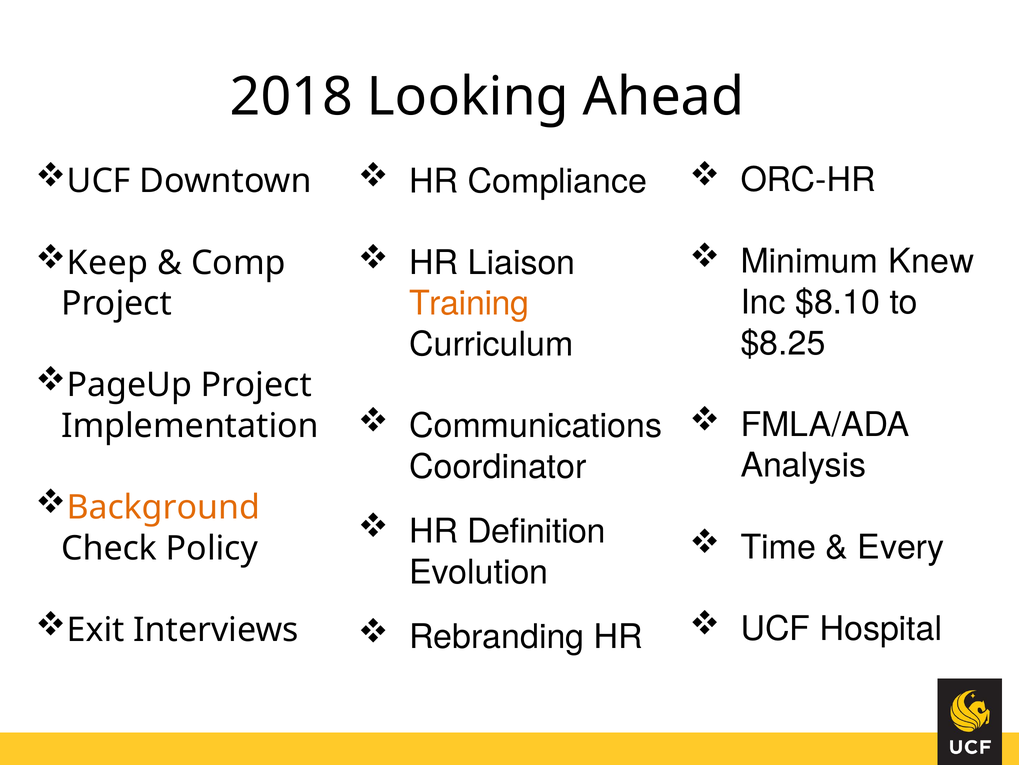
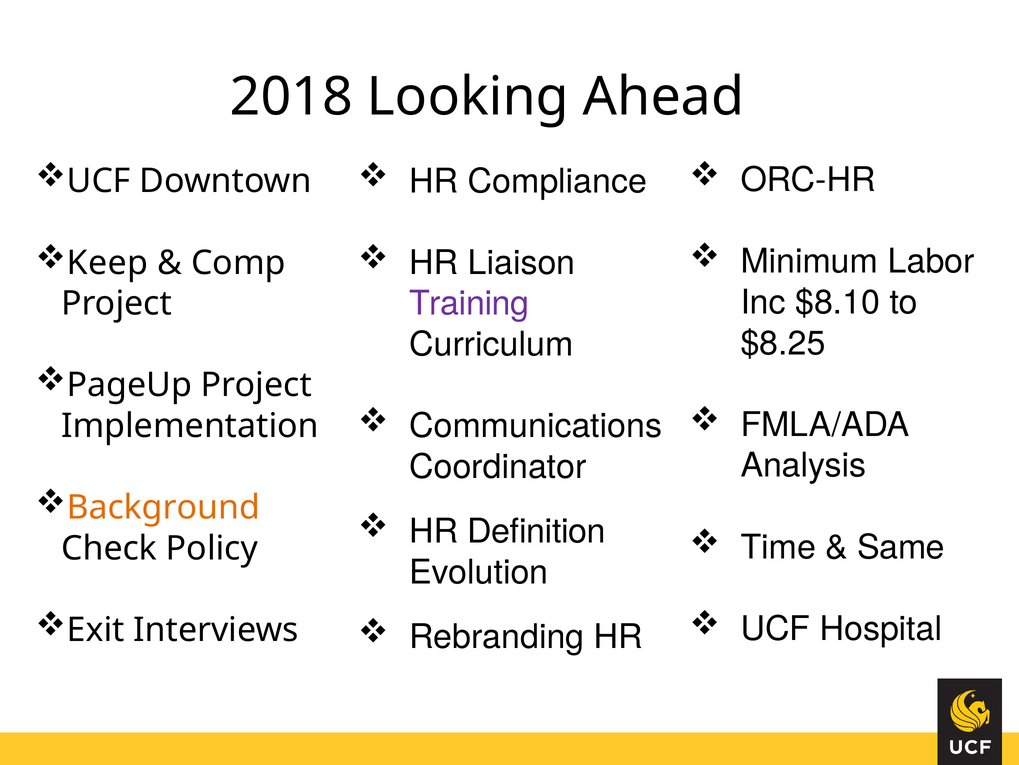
Knew: Knew -> Labor (931, 262)
Training colour: orange -> purple (469, 303)
Every: Every -> Same (901, 547)
